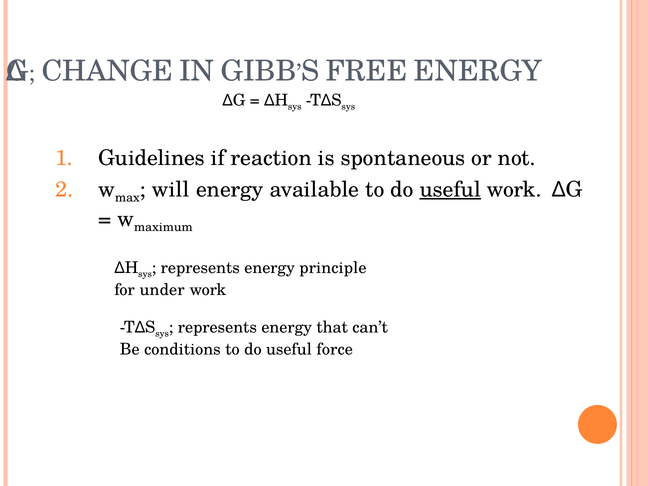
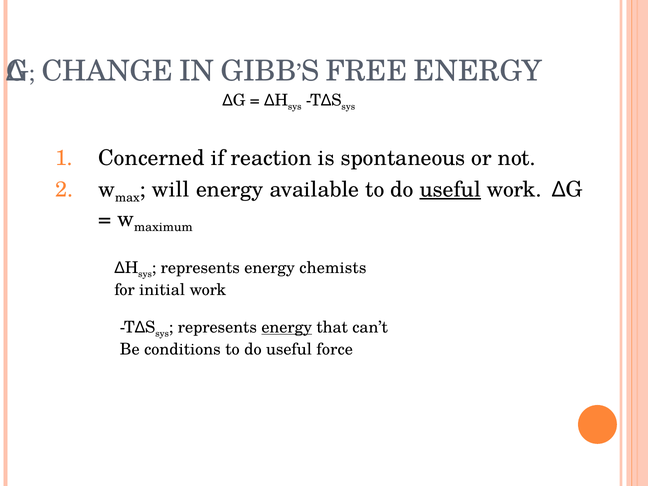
Guidelines: Guidelines -> Concerned (151, 158)
principle: principle -> chemists (333, 268)
under: under -> initial (162, 290)
energy underline: none -> present (287, 327)
